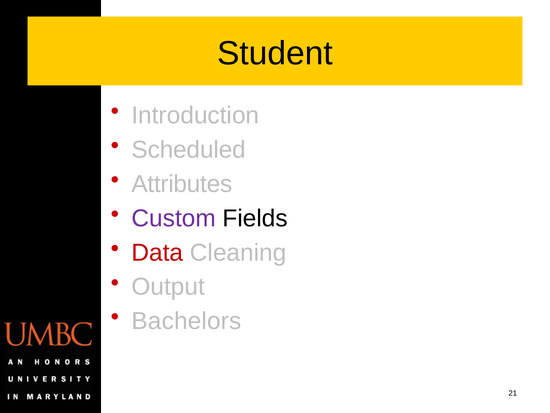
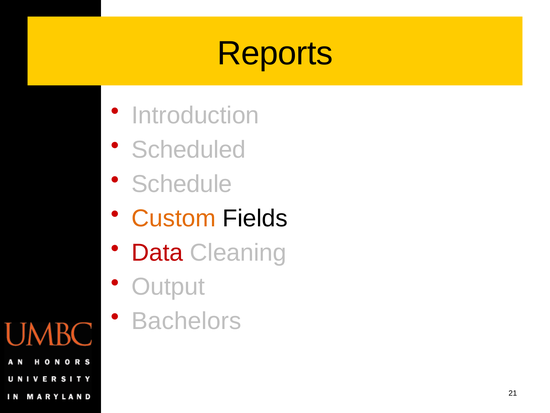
Student: Student -> Reports (275, 53)
Attributes: Attributes -> Schedule (182, 184)
Custom colour: purple -> orange (174, 218)
